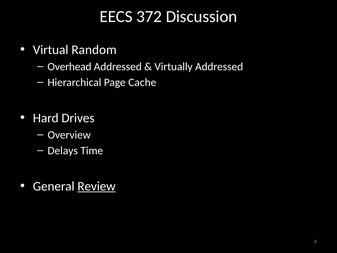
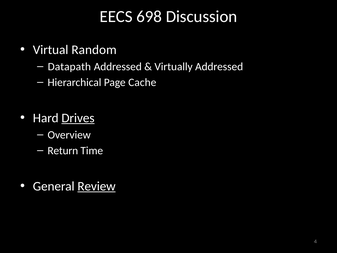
372: 372 -> 698 (149, 17)
Overhead: Overhead -> Datapath (69, 67)
Drives underline: none -> present (78, 118)
Delays: Delays -> Return (63, 150)
